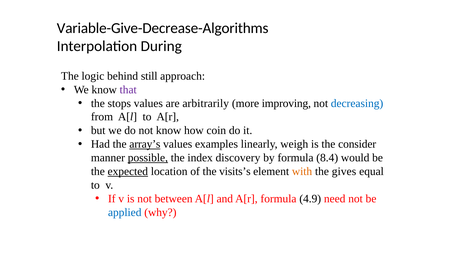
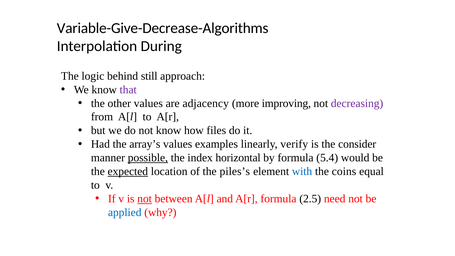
stops: stops -> other (119, 103)
arbitrarily: arbitrarily -> adjacency (206, 103)
decreasing colour: blue -> purple (357, 103)
coin: coin -> files (216, 131)
array’s underline: present -> none (145, 144)
weigh: weigh -> verify (294, 144)
discovery: discovery -> horizontal (238, 158)
8.4: 8.4 -> 5.4 (327, 158)
visits’s: visits’s -> piles’s (235, 171)
with colour: orange -> blue (302, 171)
gives: gives -> coins (344, 171)
not underline: none -> present (145, 199)
4.9: 4.9 -> 2.5 (310, 199)
